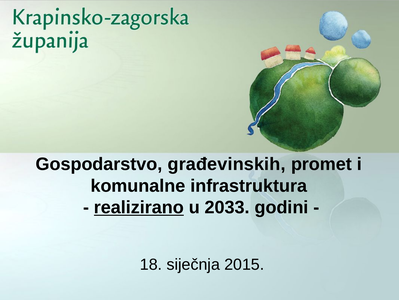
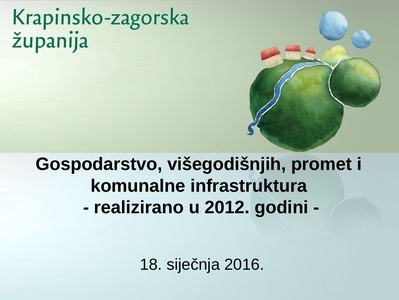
građevinskih: građevinskih -> višegodišnjih (227, 164)
realizirano underline: present -> none (139, 207)
2033: 2033 -> 2012 (227, 207)
2015: 2015 -> 2016 (244, 264)
